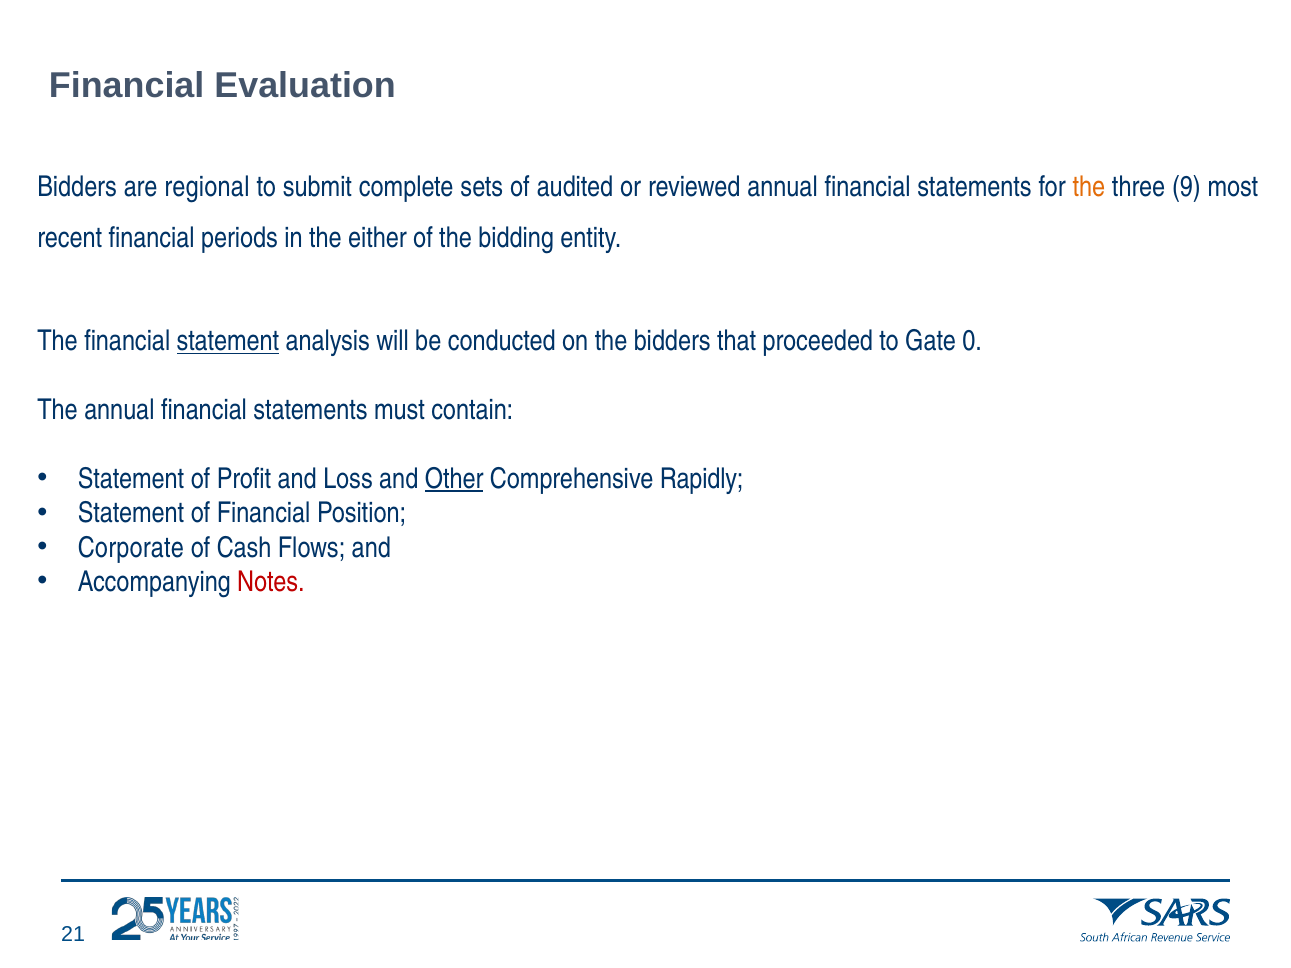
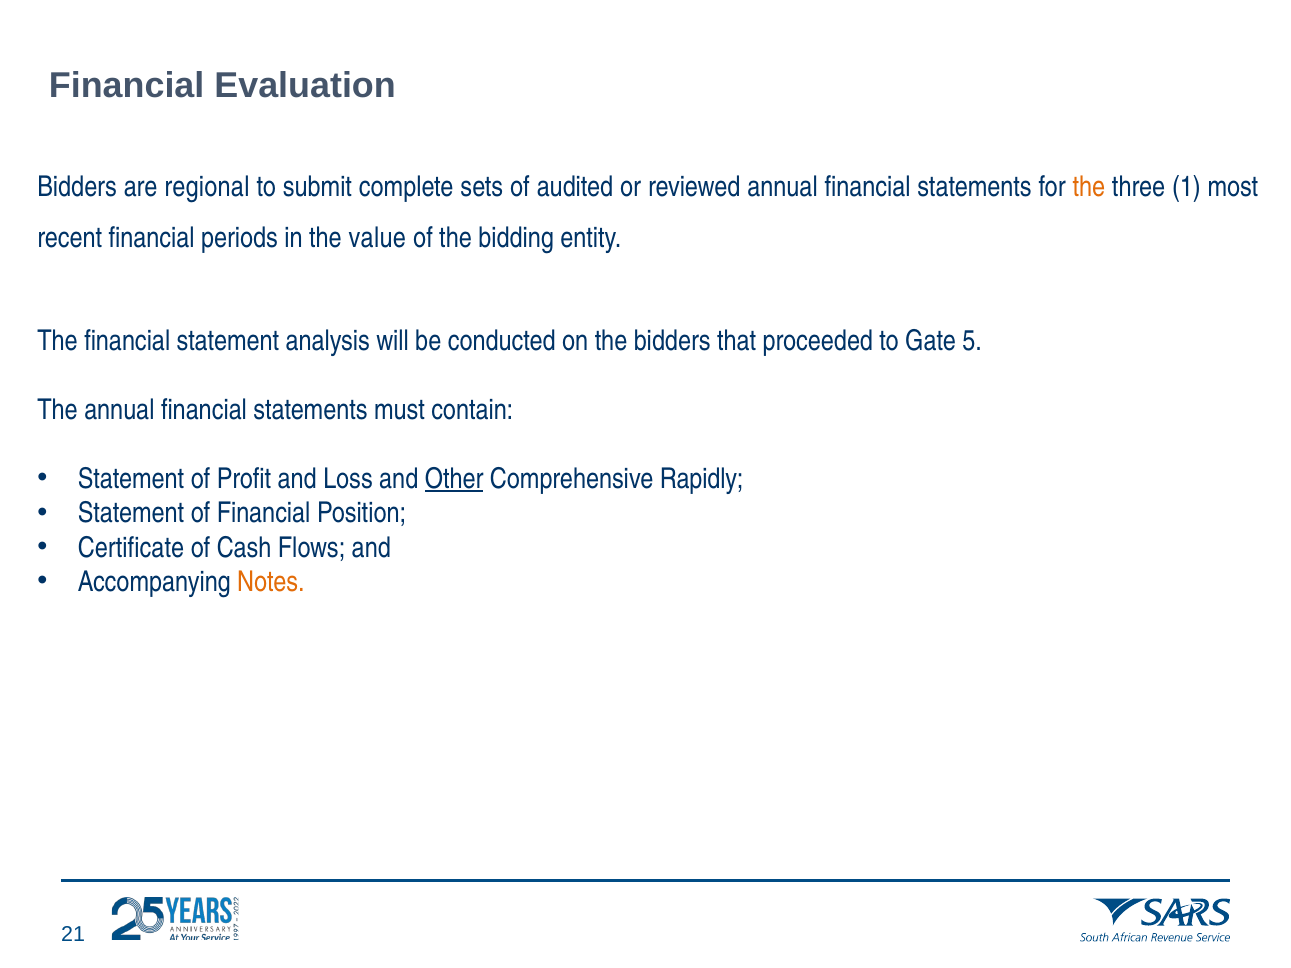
9: 9 -> 1 (1186, 187)
either: either -> value (377, 238)
statement underline: present -> none (228, 341)
0: 0 -> 5 (972, 341)
Corporate: Corporate -> Certificate (131, 548)
Notes colour: red -> orange (271, 582)
